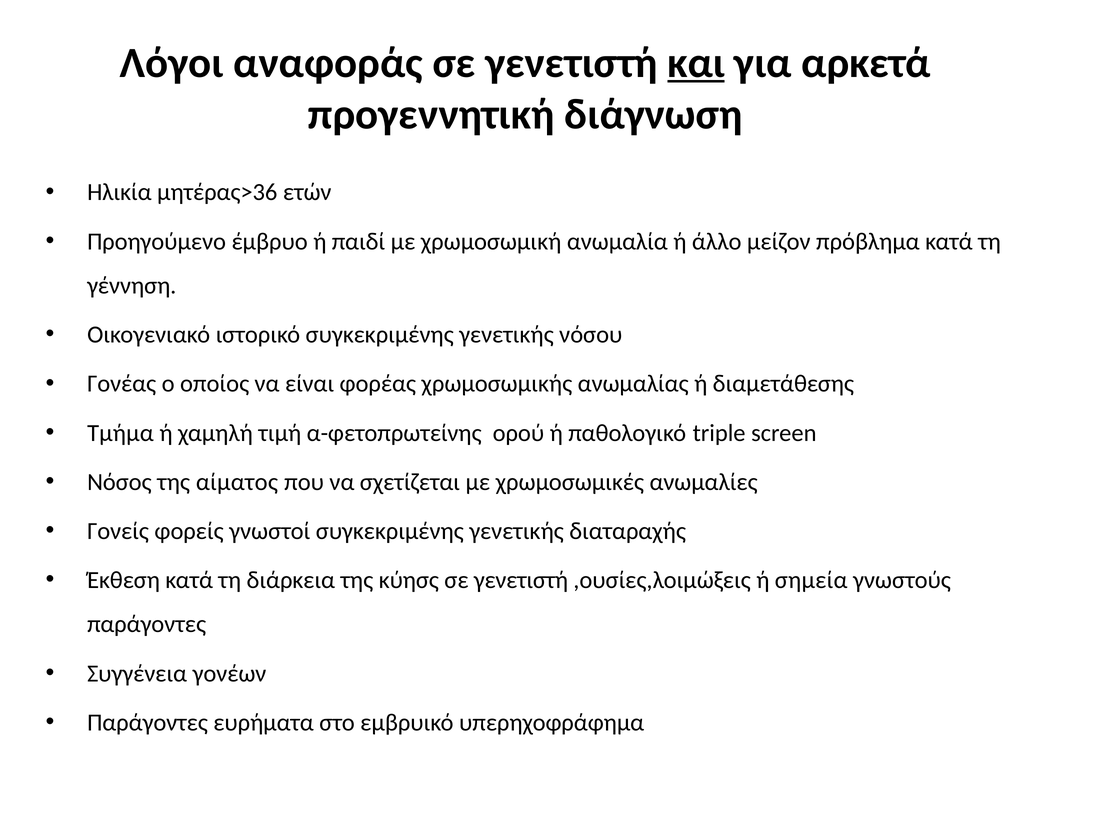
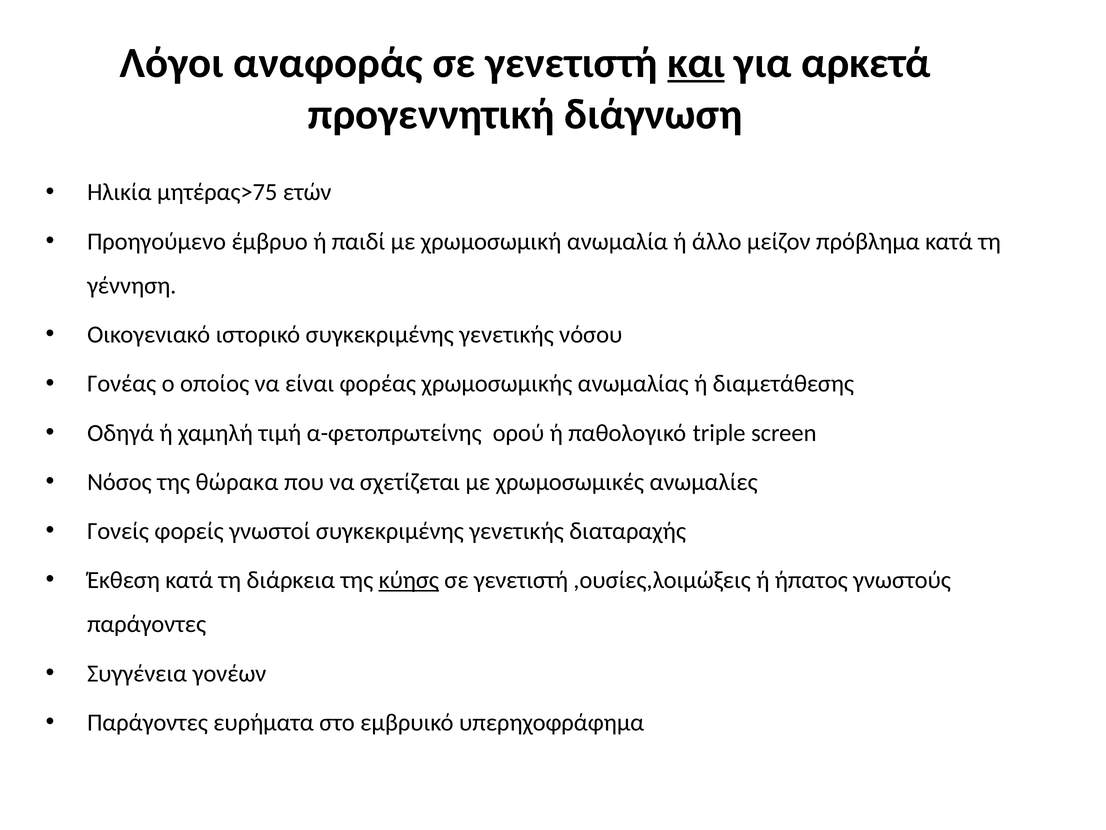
μητέρας>36: μητέρας>36 -> μητέρας>75 (217, 192)
Τμήμα: Τμήμα -> Οδηγά (121, 433)
αίματος: αίματος -> θώρακα (237, 482)
κύησς underline: none -> present (409, 580)
σημεία: σημεία -> ήπατος (811, 580)
